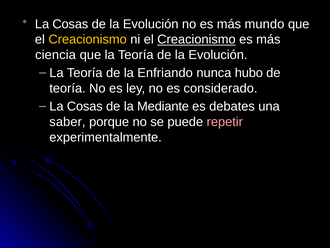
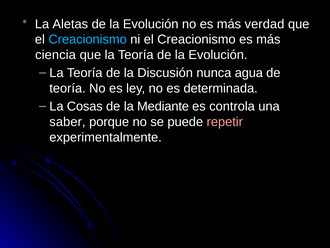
Cosas: Cosas -> Aletas (70, 24)
mundo: mundo -> verdad (264, 24)
Creacionismo colour: yellow -> light blue (88, 39)
Creacionismo underline: present -> none (196, 39)
Enfriando: Enfriando -> Discusión (165, 73)
hubo: hubo -> agua (249, 73)
considerado: considerado -> determinada (221, 88)
debates: debates -> controla (232, 106)
